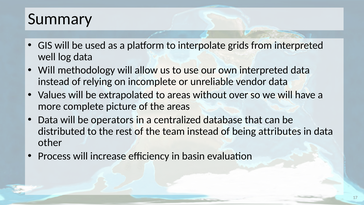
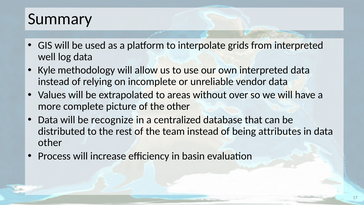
Will: Will -> Kyle (47, 70)
the areas: areas -> other (178, 106)
operators: operators -> recognize (112, 120)
